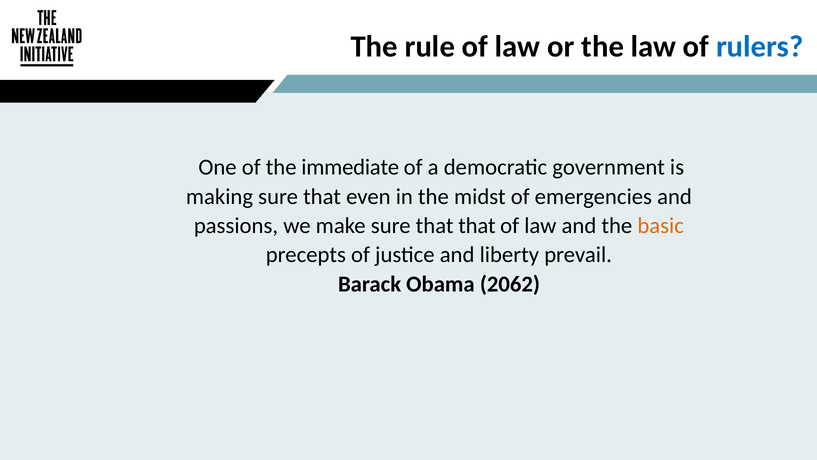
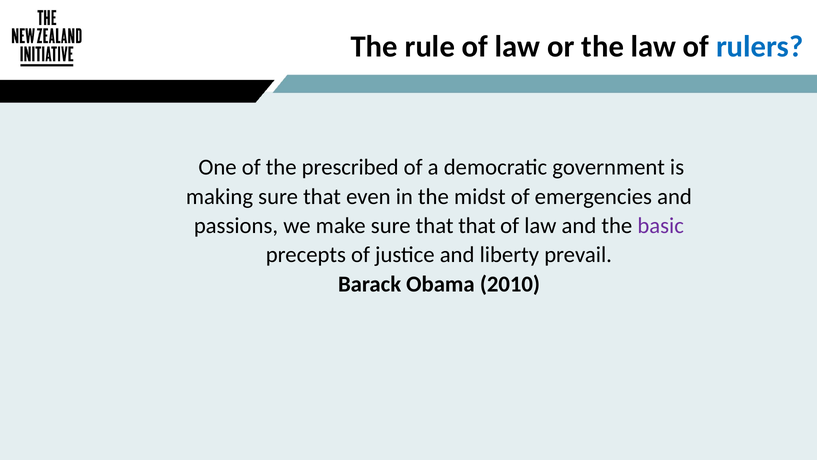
immediate: immediate -> prescribed (350, 167)
basic colour: orange -> purple (661, 226)
2062: 2062 -> 2010 (510, 284)
